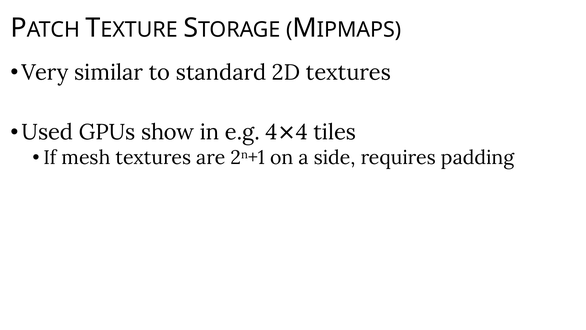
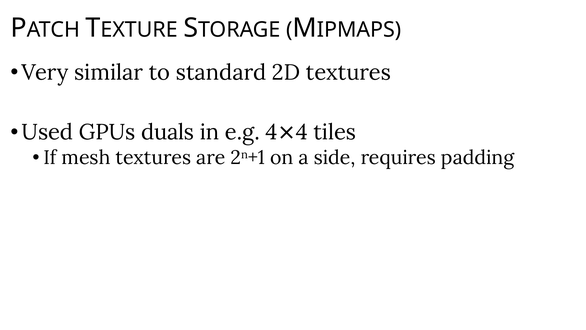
show: show -> duals (168, 132)
